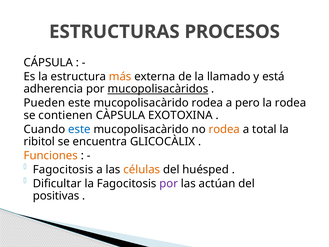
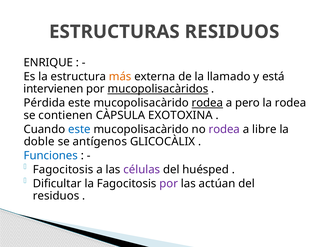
ESTRUCTURAS PROCESOS: PROCESOS -> RESIDUOS (232, 32)
CÁPSULA: CÁPSULA -> ENRIQUE (48, 63)
adherencia: adherencia -> intervienen (53, 89)
Pueden: Pueden -> Pérdida (44, 103)
rodea underline: none -> present (207, 103)
rodea colour: orange -> purple (224, 129)
total: total -> libre (264, 129)
ribitol: ribitol -> doble (39, 141)
encuentra: encuentra -> antígenos (100, 141)
Funciones colour: orange -> blue (51, 155)
células colour: orange -> purple (142, 169)
positivas: positivas -> residuos (56, 196)
